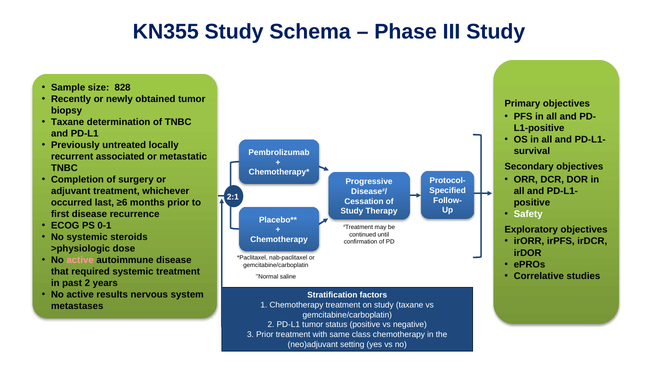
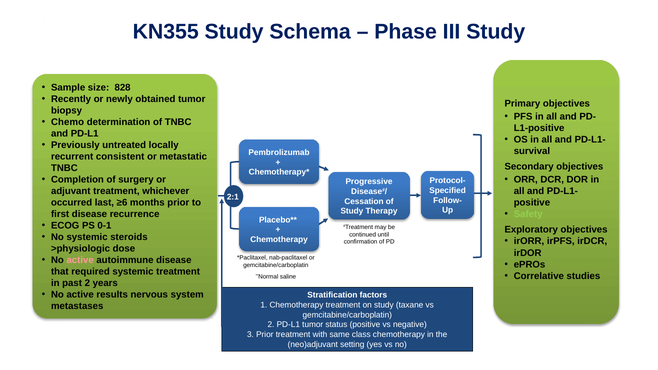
Taxane: Taxane -> Chemo (68, 122)
associated: associated -> consistent (120, 157)
Safety colour: white -> light green (528, 214)
